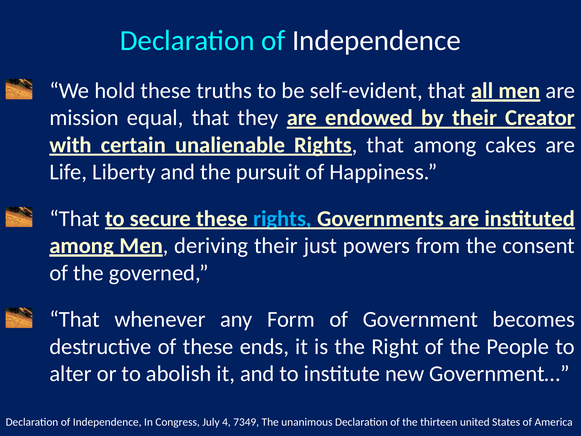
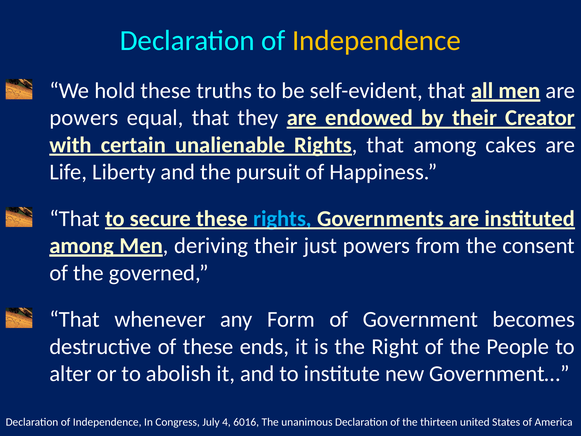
Independence colour: white -> yellow (376, 41)
mission: mission -> powers (84, 118)
7349: 7349 -> 6016 (246, 422)
